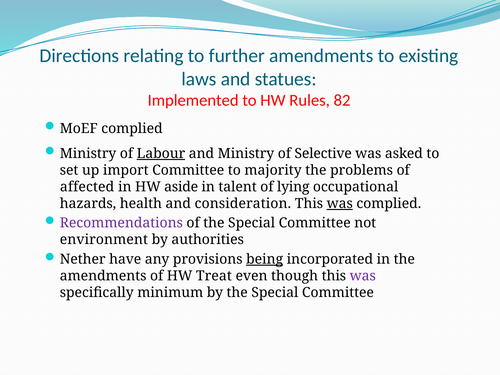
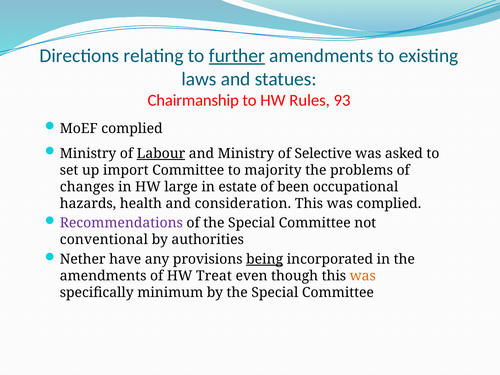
further underline: none -> present (237, 56)
Implemented: Implemented -> Chairmanship (193, 100)
82: 82 -> 93 (342, 100)
affected: affected -> changes (87, 187)
aside: aside -> large (181, 187)
talent: talent -> estate (238, 187)
lying: lying -> been (293, 187)
was underline: present -> none (340, 204)
environment: environment -> conventional (104, 240)
was colour: purple -> orange (363, 276)
